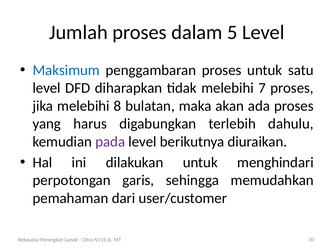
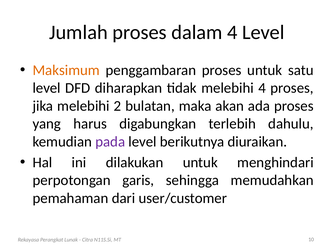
dalam 5: 5 -> 4 (232, 32)
Maksimum colour: blue -> orange (66, 70)
melebihi 7: 7 -> 4 (262, 88)
8: 8 -> 2 (117, 106)
